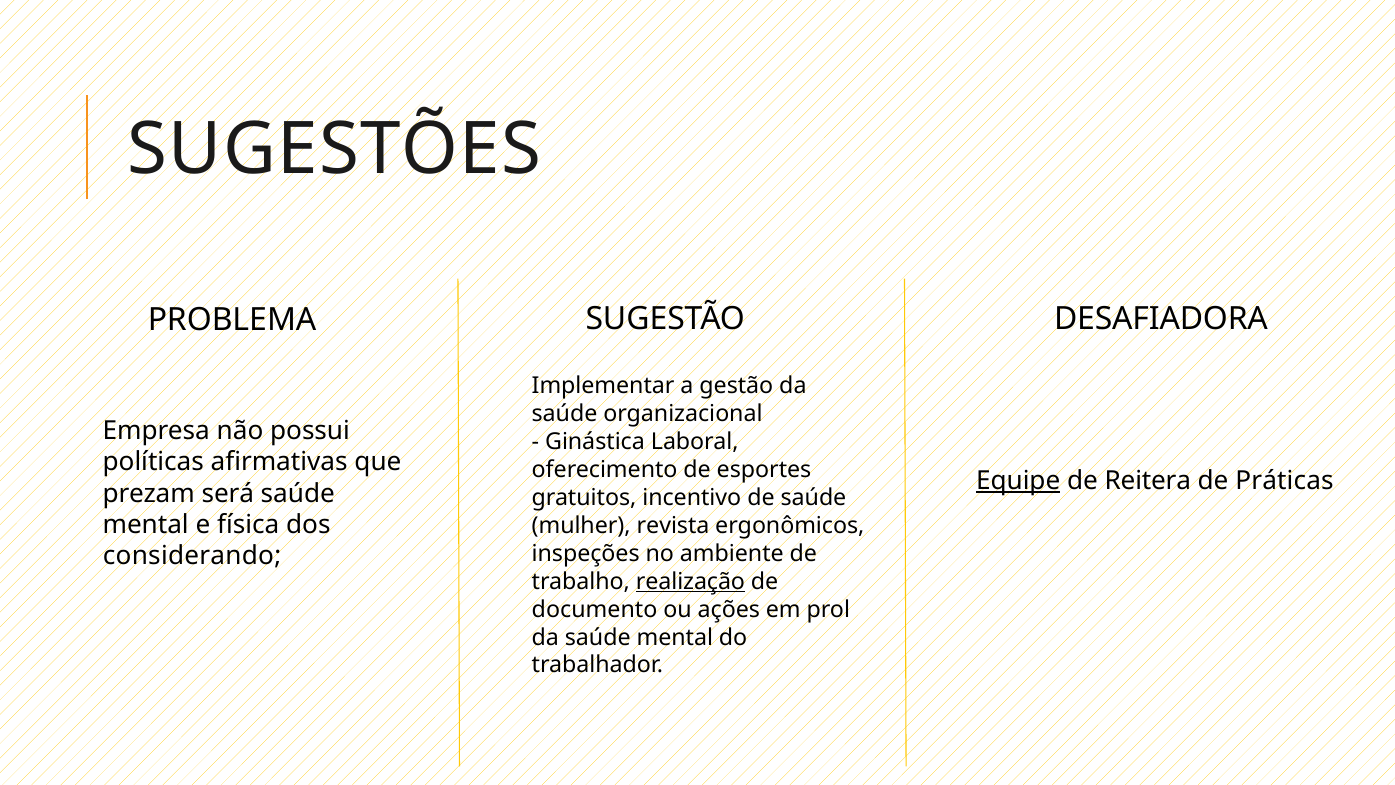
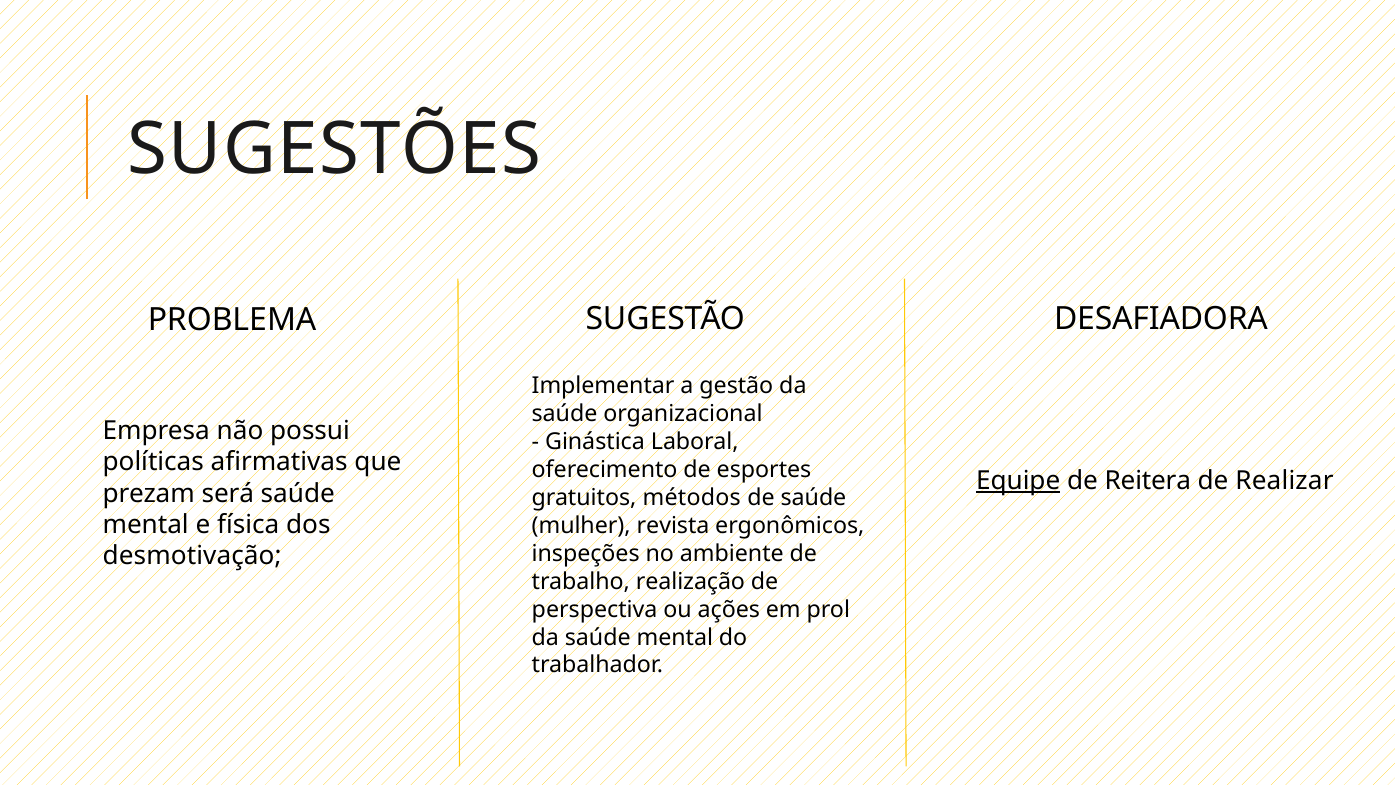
Práticas: Práticas -> Realizar (1284, 481)
incentivo: incentivo -> métodos (692, 498)
considerando: considerando -> desmotivação (192, 556)
realização underline: present -> none (690, 581)
documento: documento -> perspectiva (595, 609)
